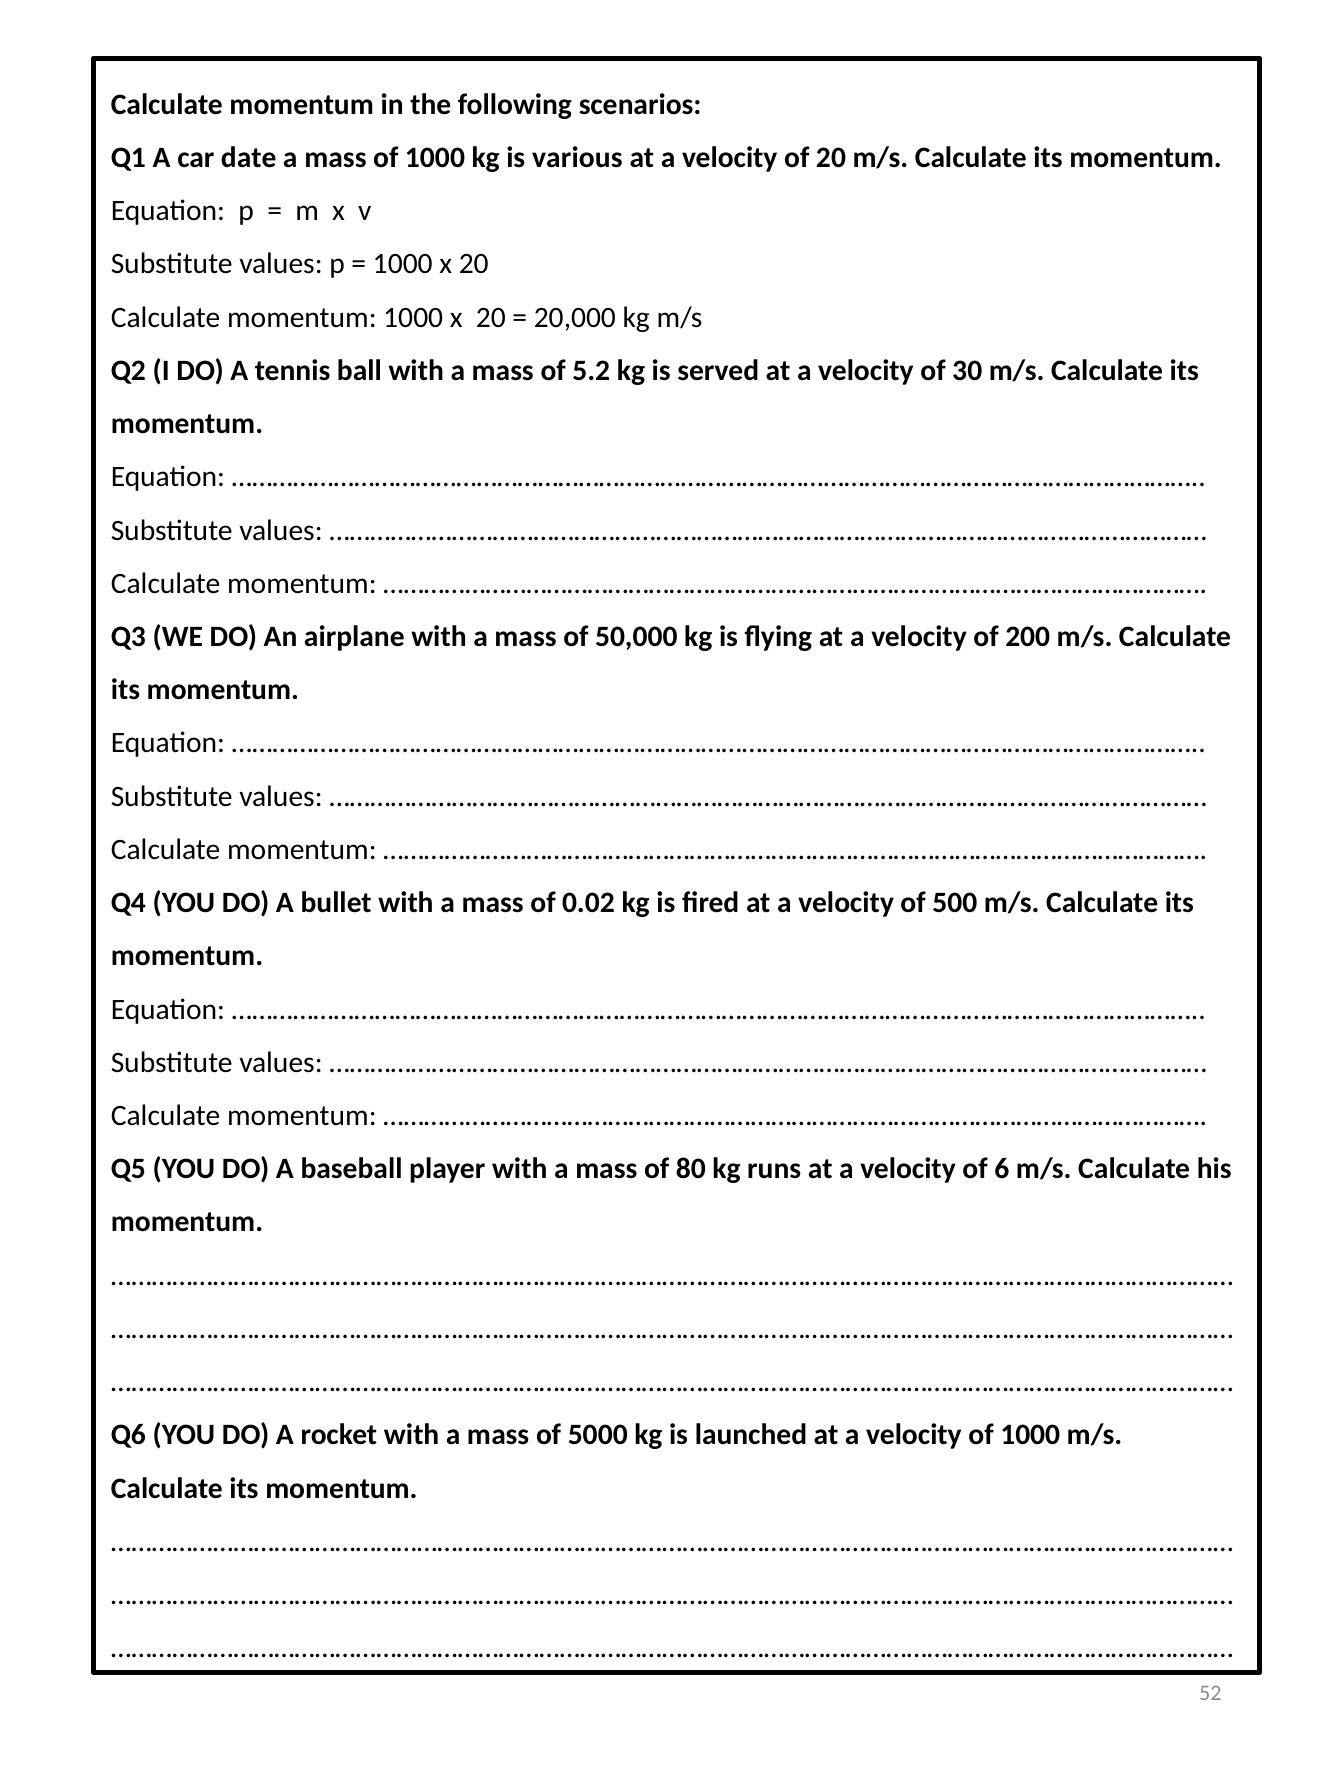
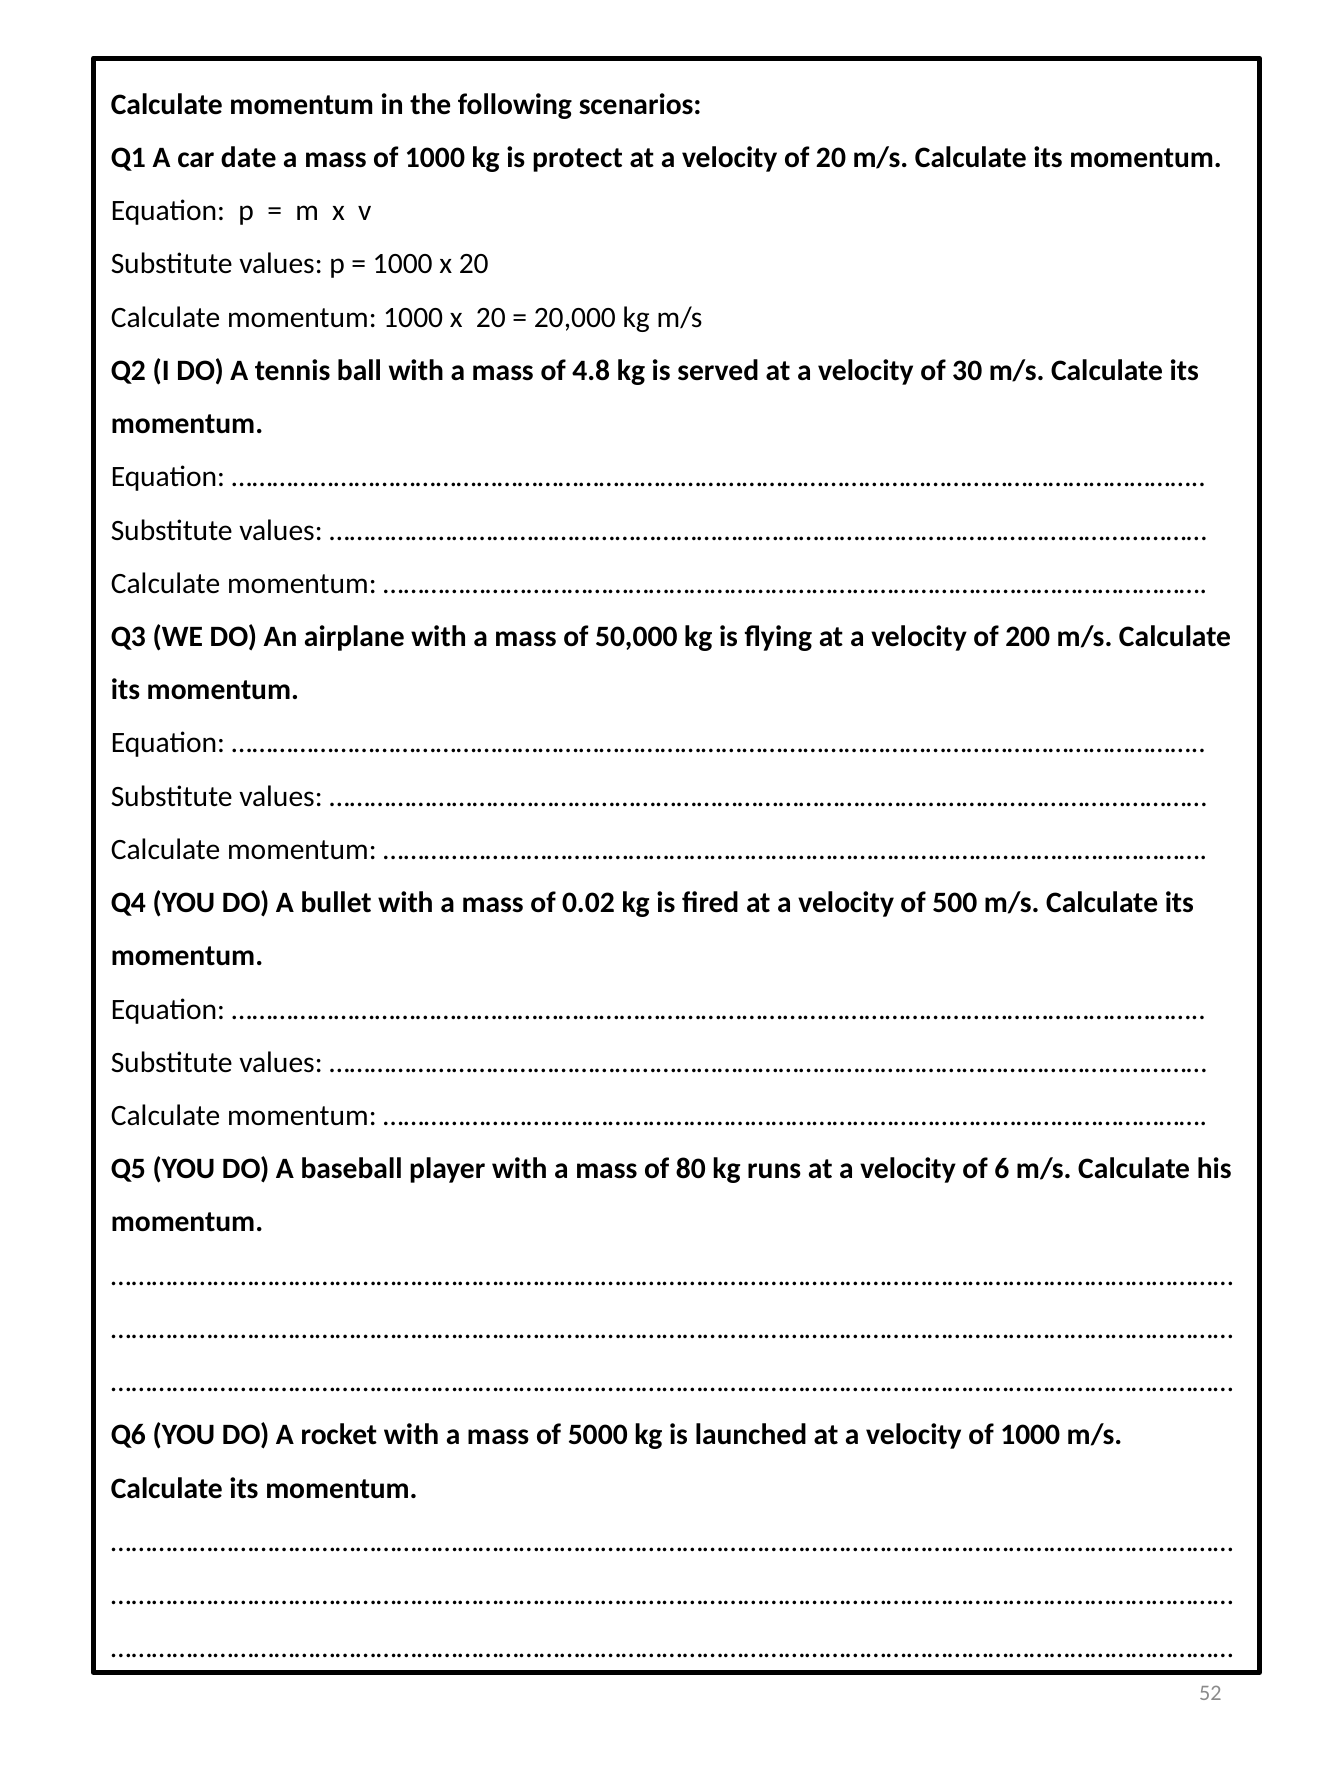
various: various -> protect (577, 158)
5.2: 5.2 -> 4.8 (591, 371)
